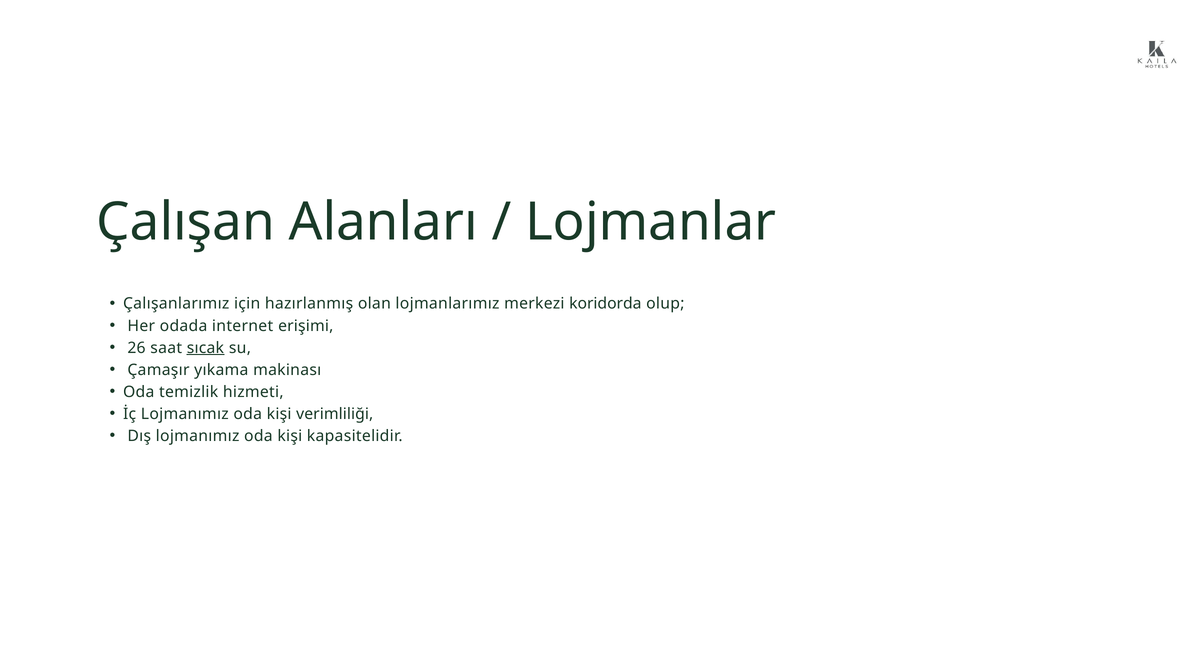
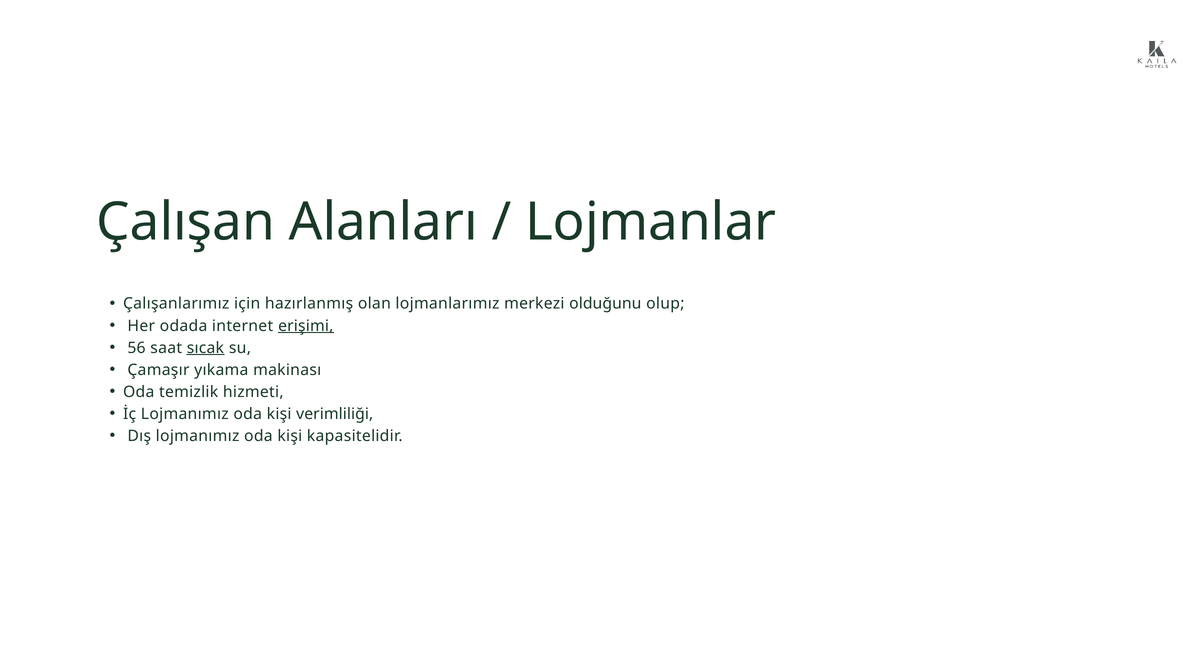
koridorda: koridorda -> olduğunu (605, 304)
erişimi underline: none -> present (306, 326)
26: 26 -> 56 (137, 348)
